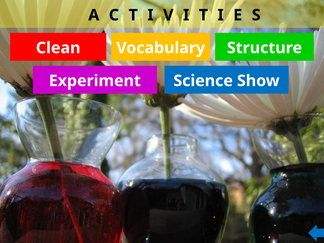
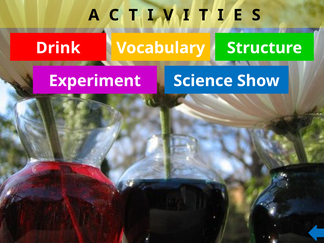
Clean: Clean -> Drink (58, 48)
